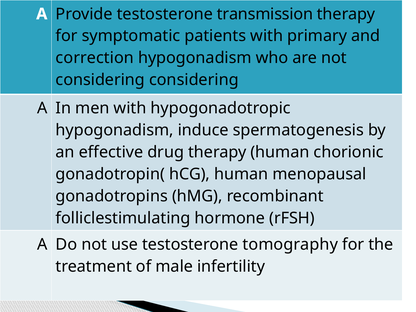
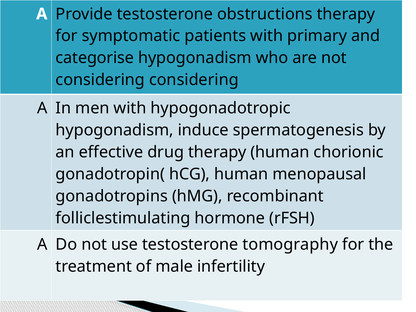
transmission: transmission -> obstructions (265, 14)
correction: correction -> categorise (95, 58)
